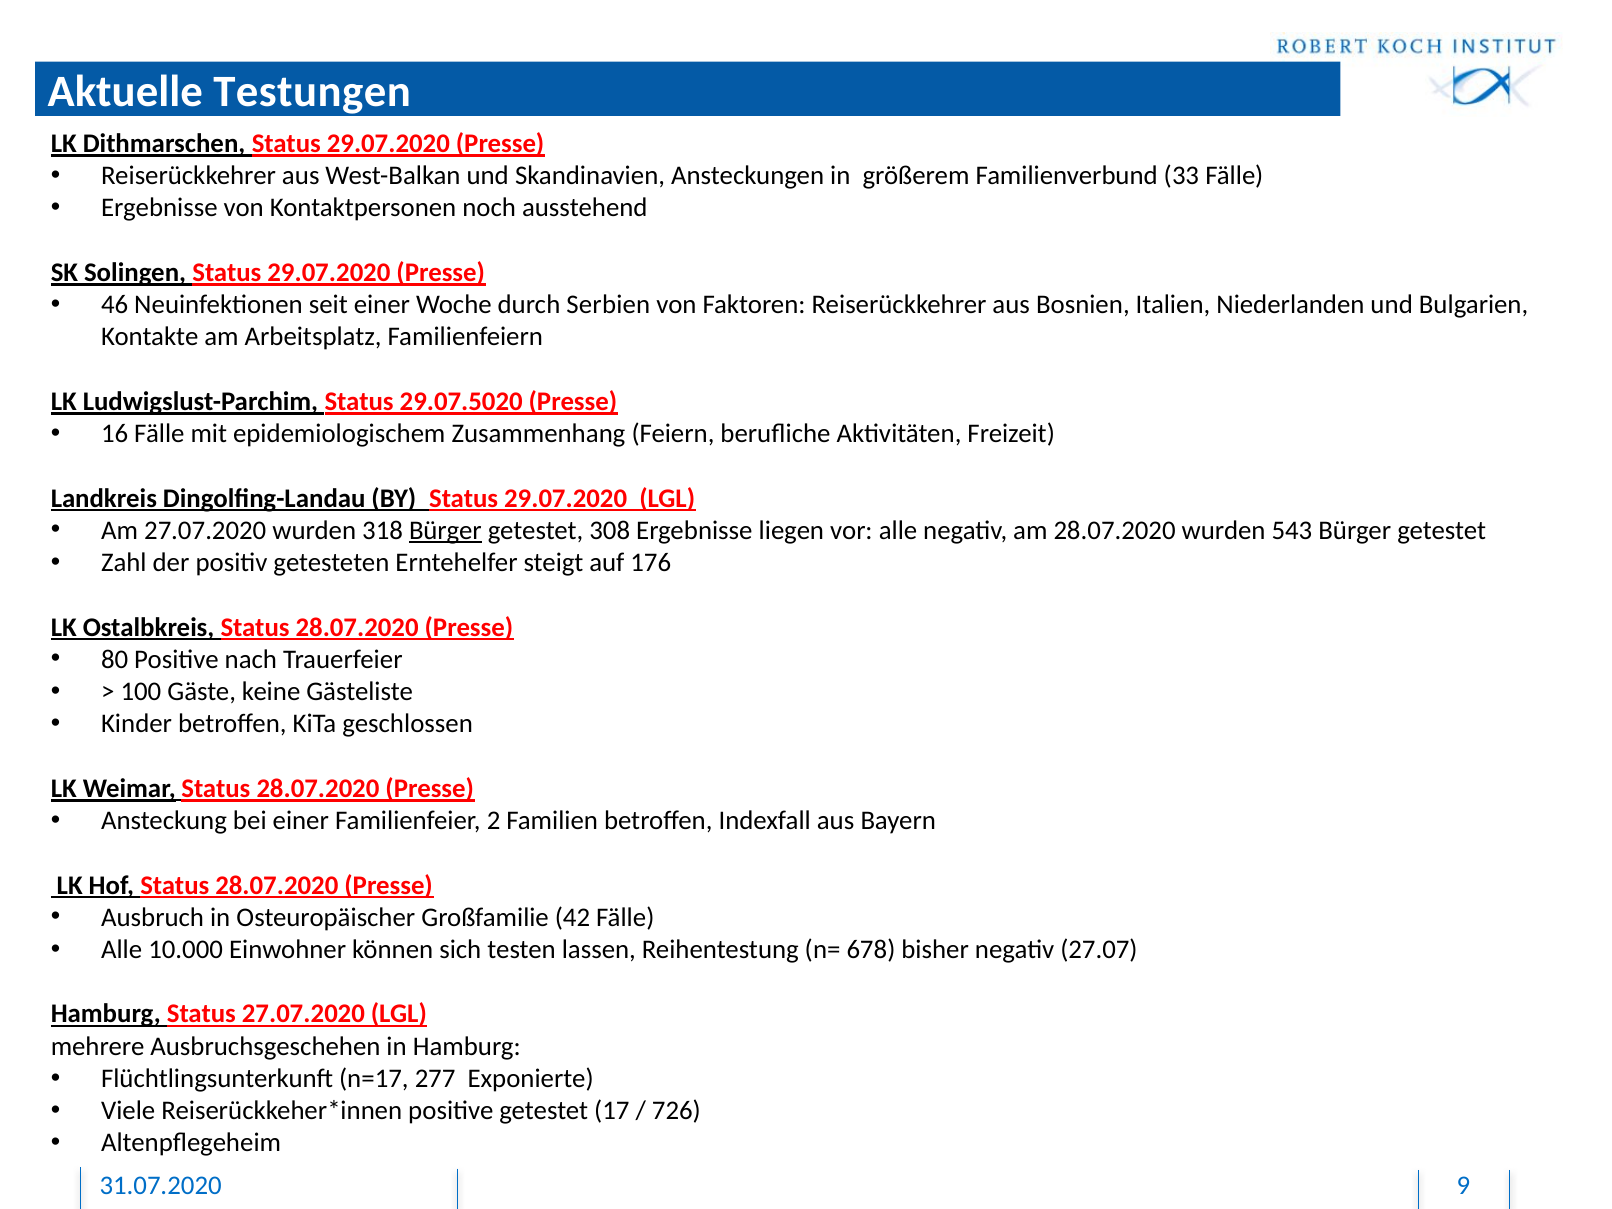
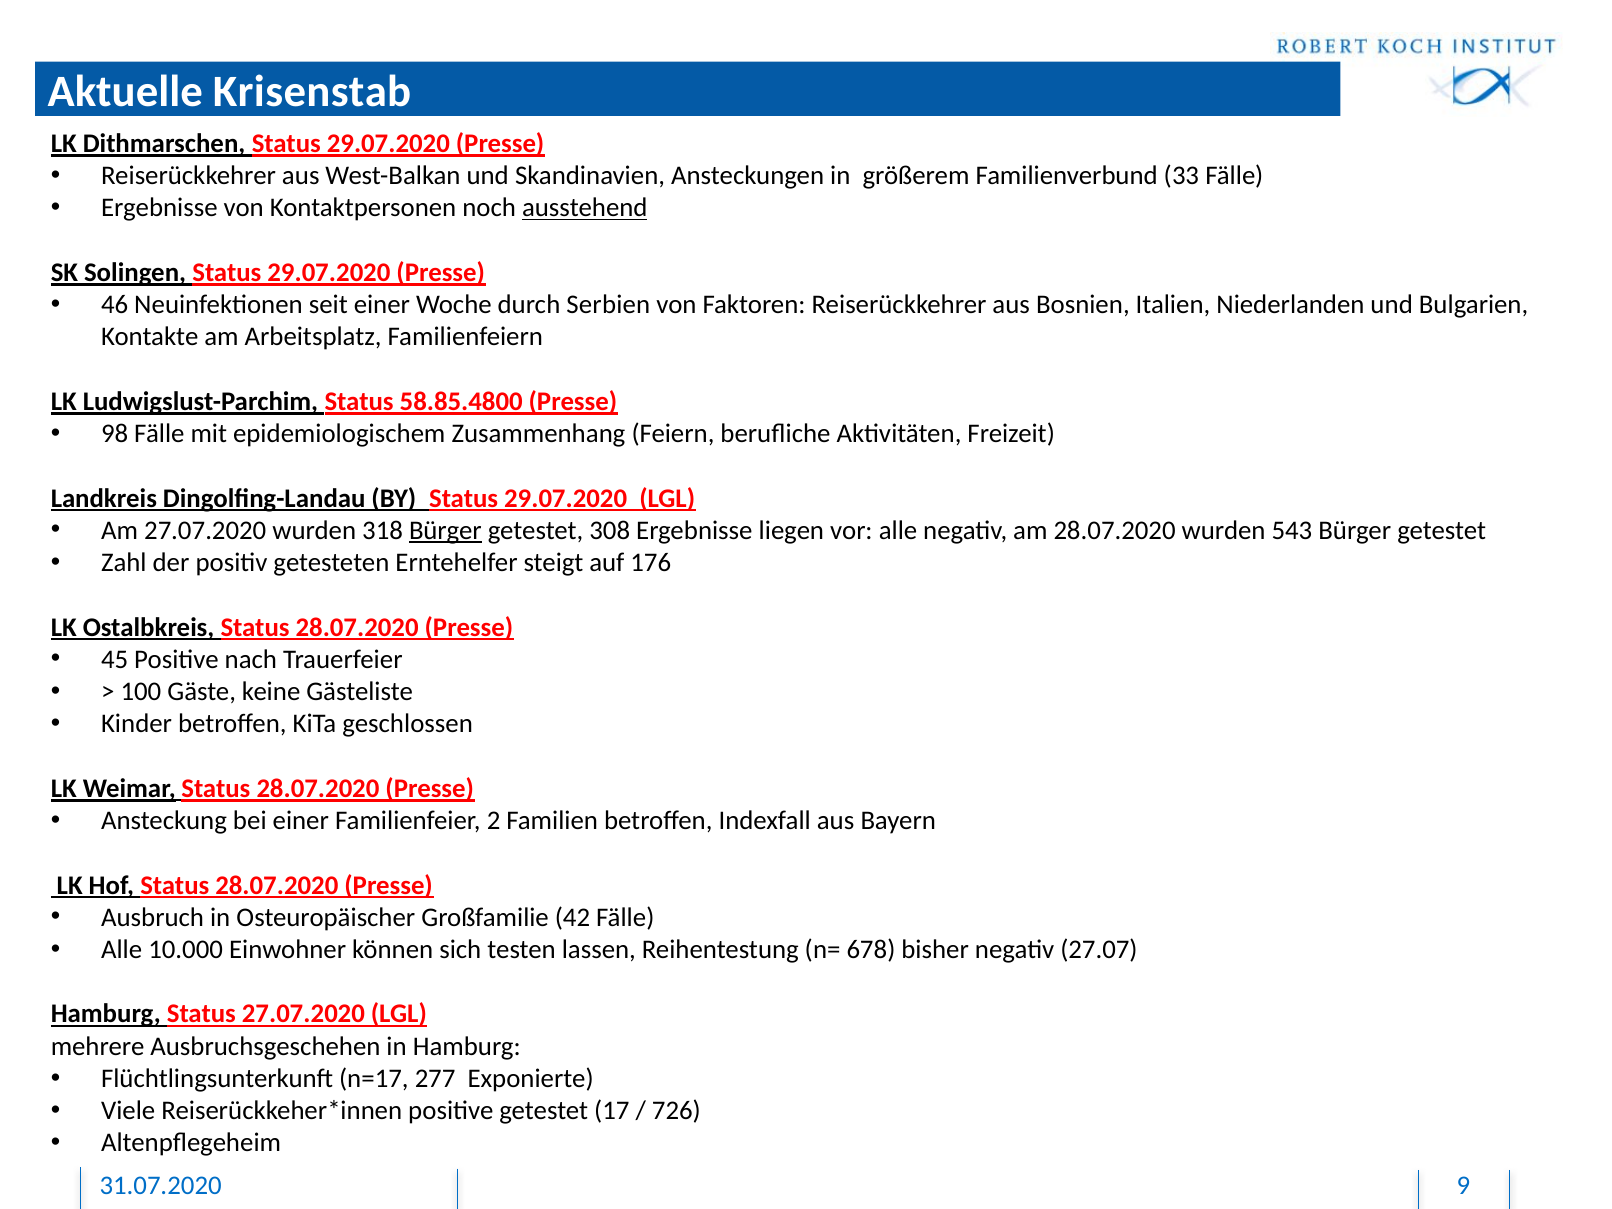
Testungen: Testungen -> Krisenstab (312, 92)
ausstehend underline: none -> present (585, 208)
29.07.5020: 29.07.5020 -> 58.85.4800 (461, 402)
16: 16 -> 98 (115, 434)
80: 80 -> 45 (115, 659)
